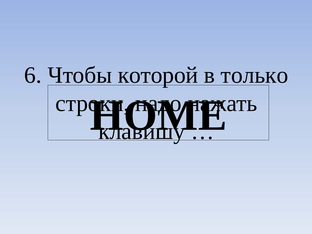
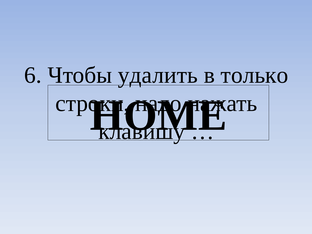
которой: которой -> удалить (158, 75)
